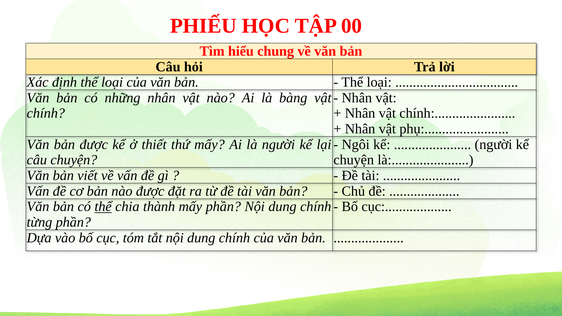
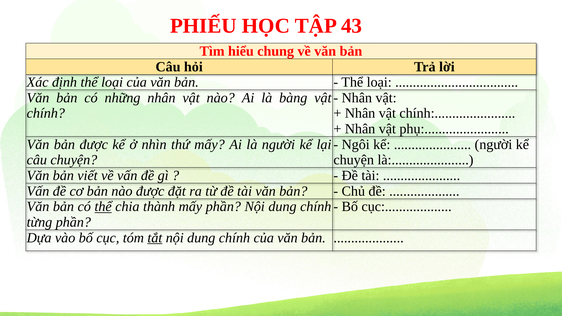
00: 00 -> 43 (352, 26)
thiết: thiết -> nhìn (154, 144)
tắt underline: none -> present (155, 238)
